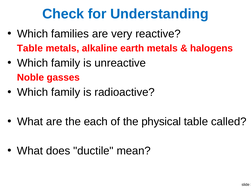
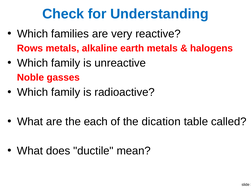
Table: Table -> Rows (30, 48)
physical: physical -> dication (161, 122)
